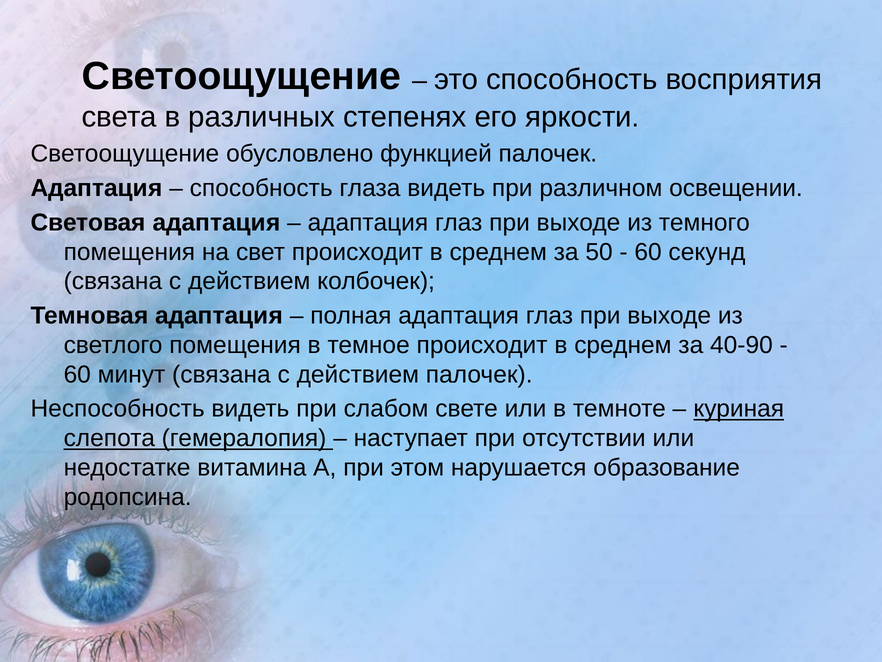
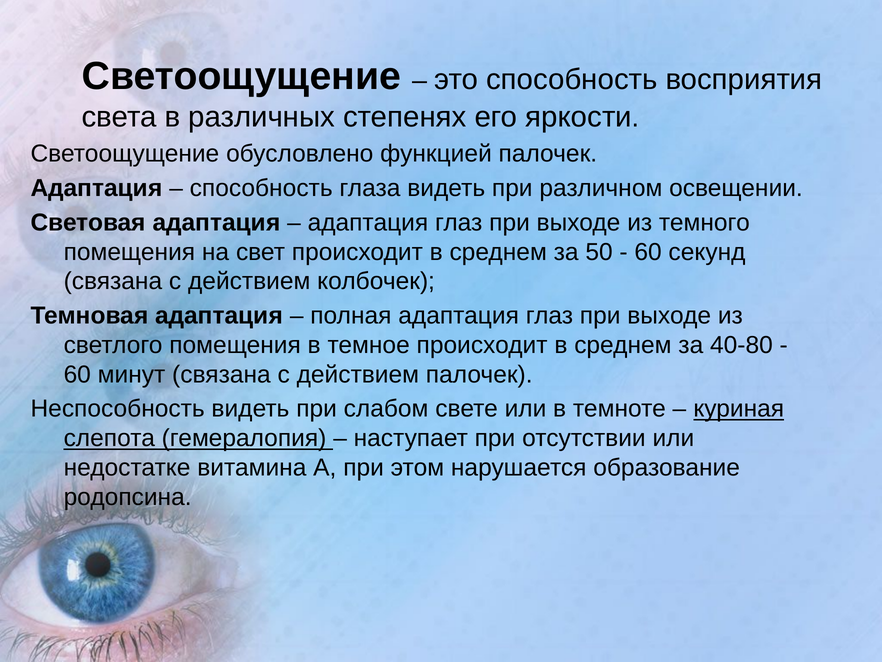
40-90: 40-90 -> 40-80 (741, 345)
